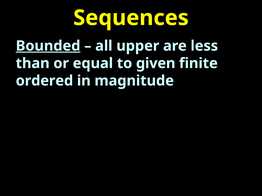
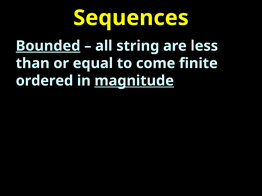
upper: upper -> string (138, 46)
given: given -> come (156, 63)
magnitude underline: none -> present (134, 81)
